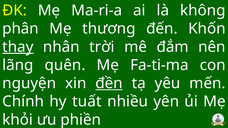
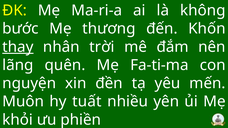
phân: phân -> bước (20, 29)
đền underline: present -> none (109, 83)
Chính: Chính -> Muôn (23, 102)
